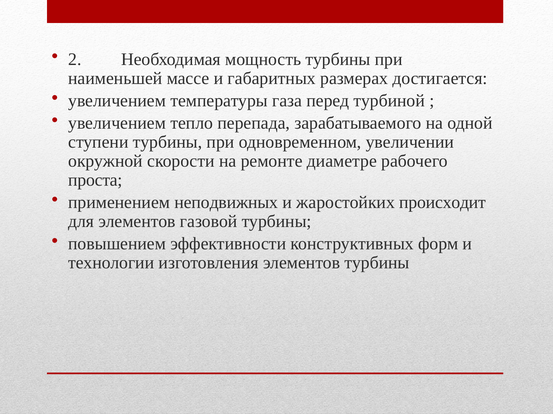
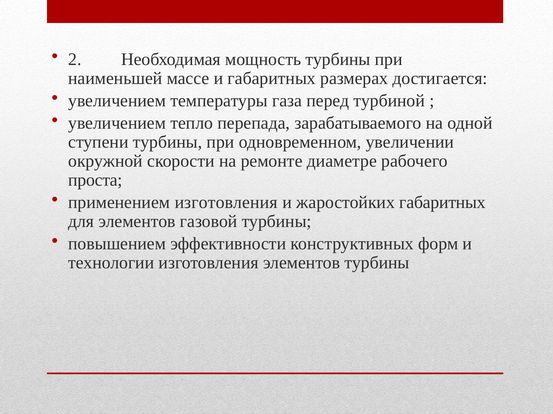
применением неподвижных: неподвижных -> изготовления (226, 203)
жаростойких происходит: происходит -> габаритных (443, 203)
